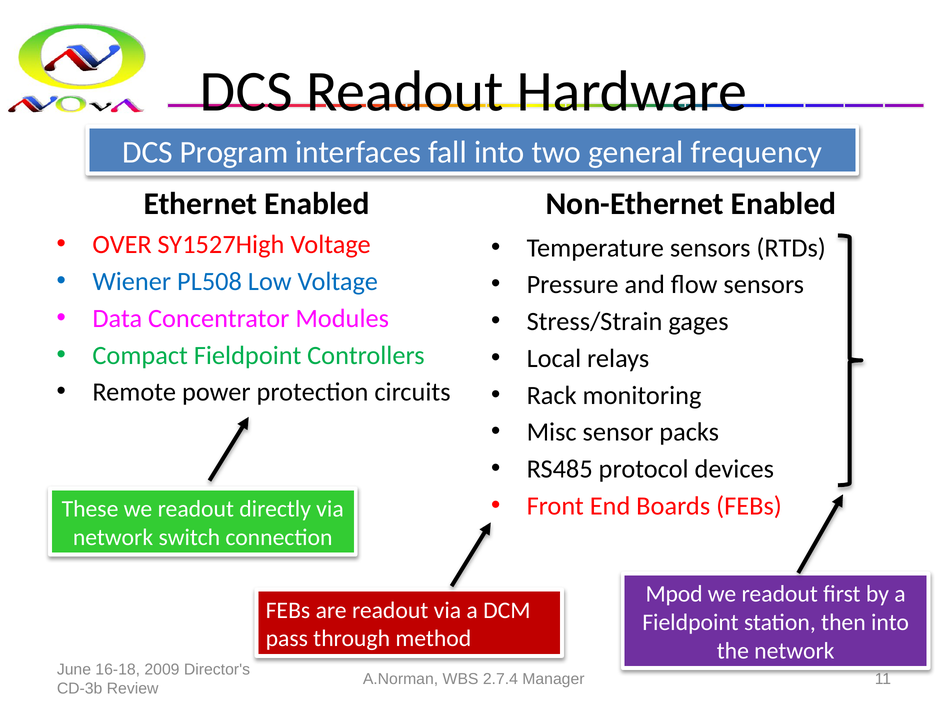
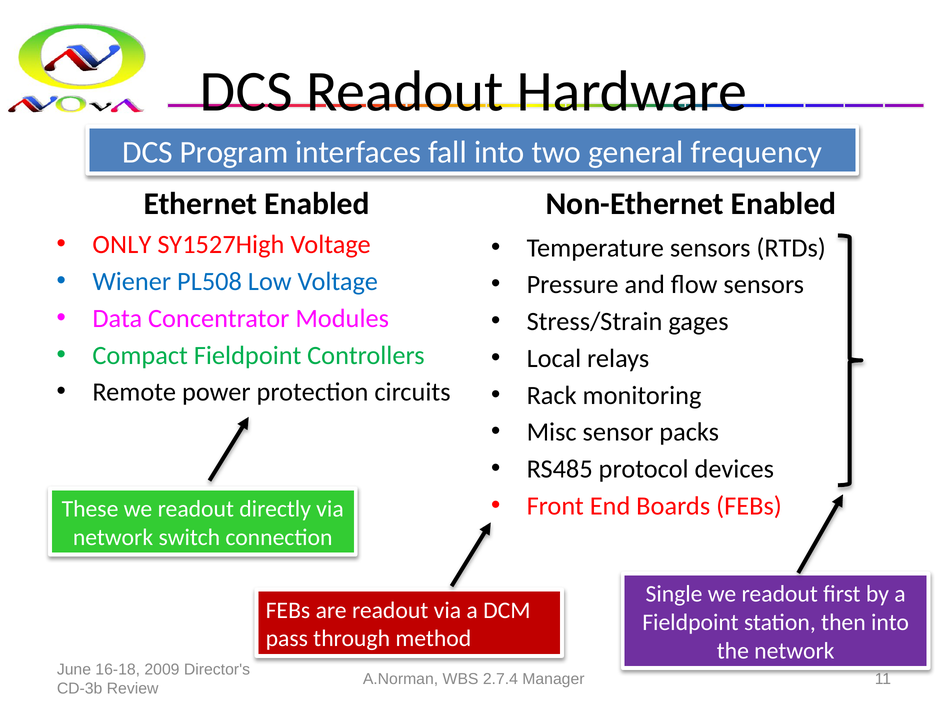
OVER: OVER -> ONLY (122, 245)
Mpod: Mpod -> Single (674, 594)
